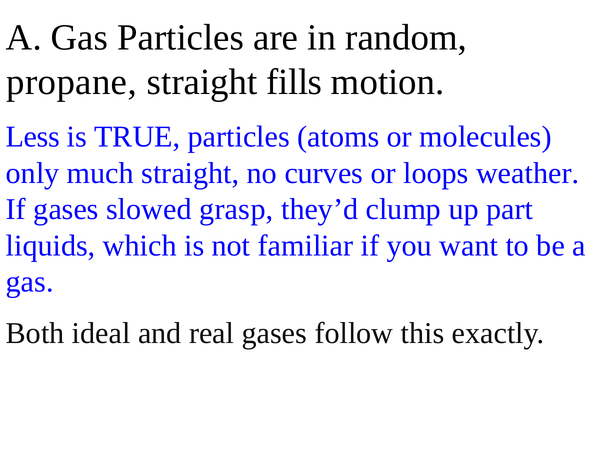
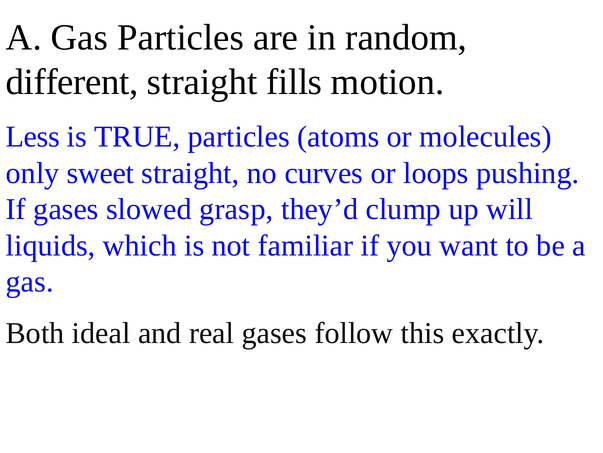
propane: propane -> different (72, 82)
much: much -> sweet (101, 173)
weather: weather -> pushing (528, 173)
part: part -> will (510, 209)
